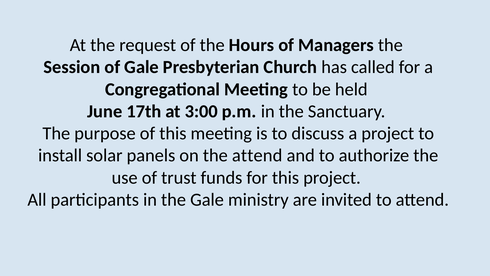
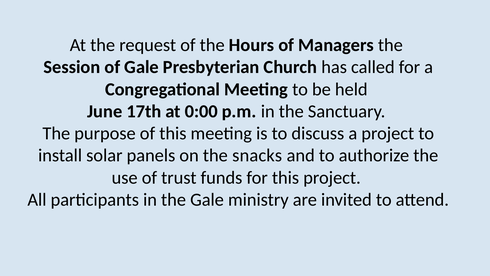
3:00: 3:00 -> 0:00 (201, 111)
the attend: attend -> snacks (257, 155)
